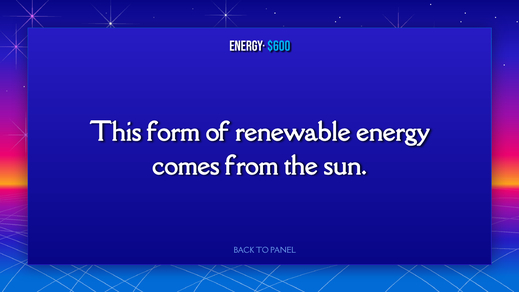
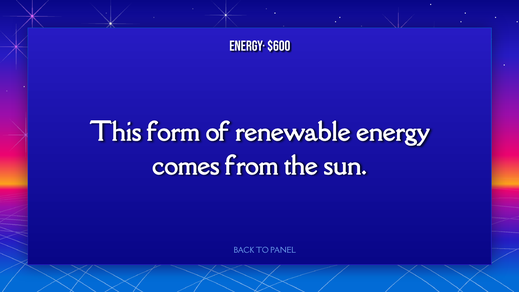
$600 colour: light blue -> white (279, 46)
